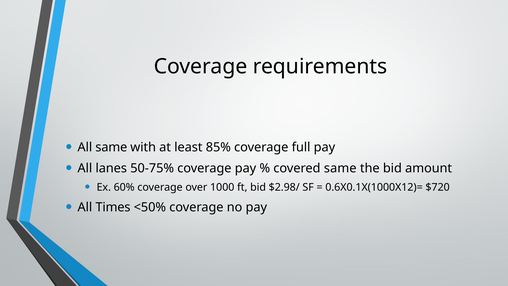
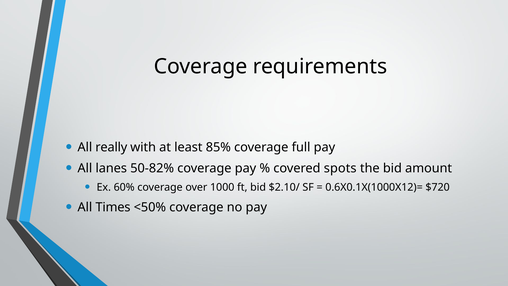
All same: same -> really (111, 147)
50-75%: 50-75% -> 50-82% (152, 168)
covered same: same -> spots (340, 168)
$2.98/: $2.98/ -> $2.10/ (284, 187)
